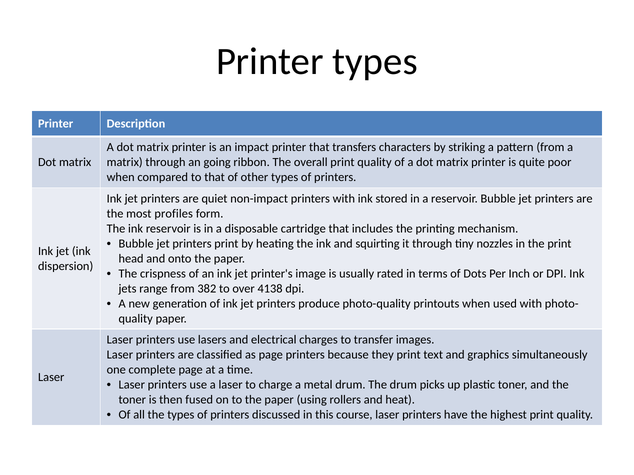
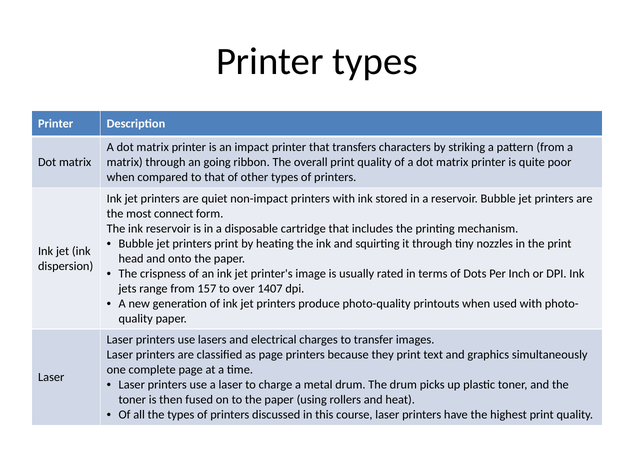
profiles: profiles -> connect (174, 214)
382: 382 -> 157 (207, 289)
4138: 4138 -> 1407 (270, 289)
